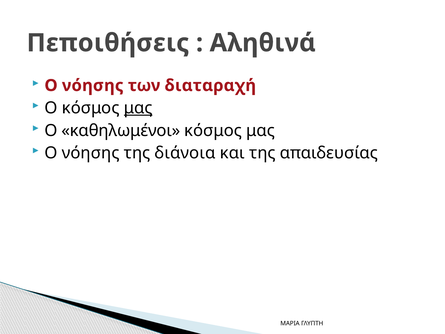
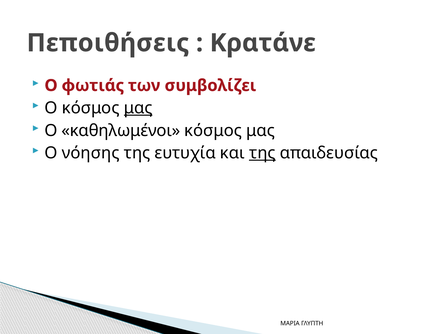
Αληθινά: Αληθινά -> Κρατάνε (263, 43)
νόησης: νόησης -> φωτιάς (93, 85)
διαταραχή: διαταραχή -> συμβολίζει (210, 85)
διάνοια: διάνοια -> ευτυχία (185, 153)
της underline: none -> present (262, 153)
